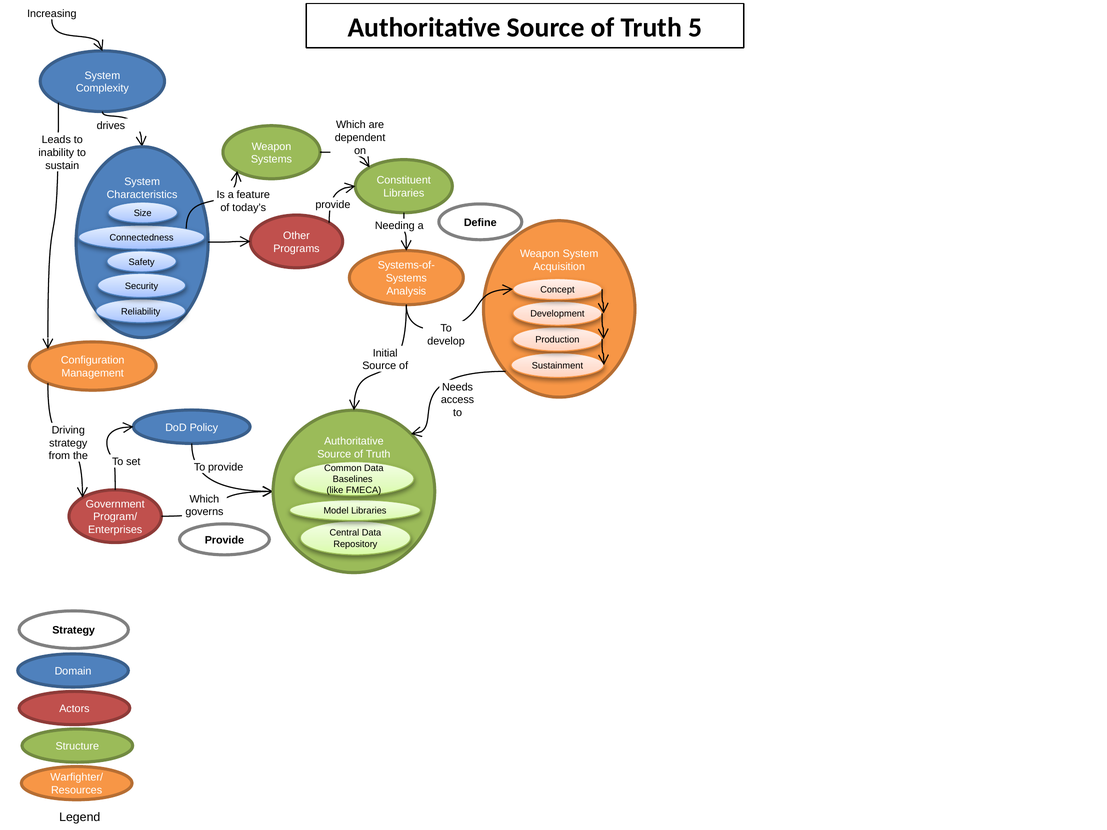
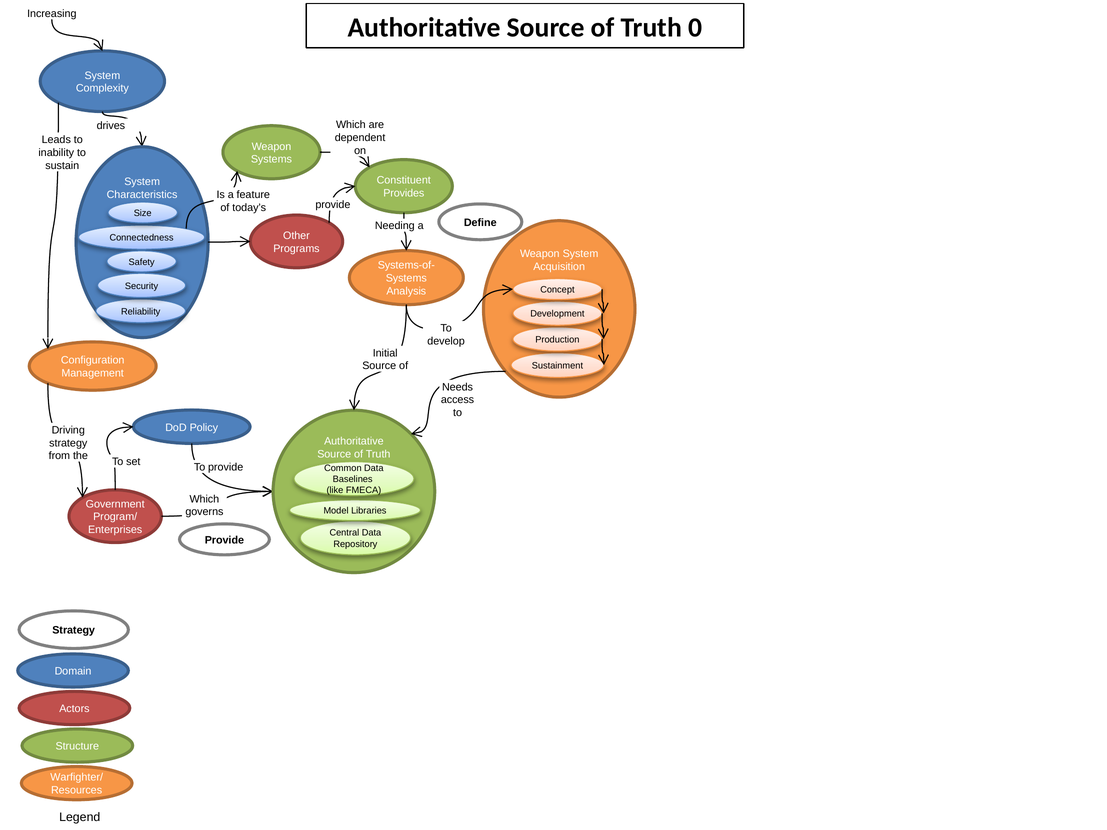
5: 5 -> 0 (695, 28)
Libraries: Libraries -> Provides (404, 193)
